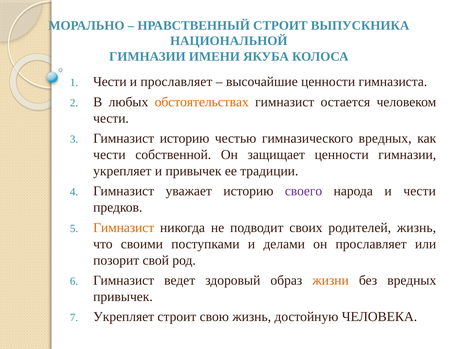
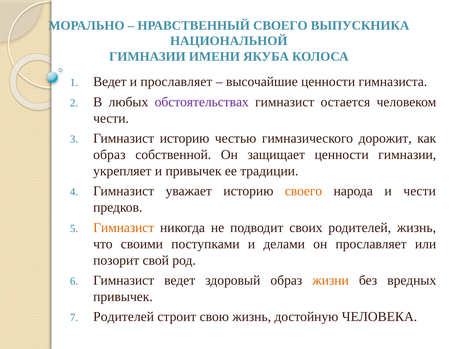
НРАВСТВЕННЫЙ СТРОИТ: СТРОИТ -> СВОЕГО (280, 26)
Чести: Чести -> Ведет (110, 82)
обстоятельствах colour: orange -> purple (202, 102)
гимназического вредных: вредных -> дорожит (385, 138)
чести: чести -> образ (109, 155)
своего colour: purple -> orange (304, 191)
Укрепляет: Укрепляет -> Родителей (124, 317)
